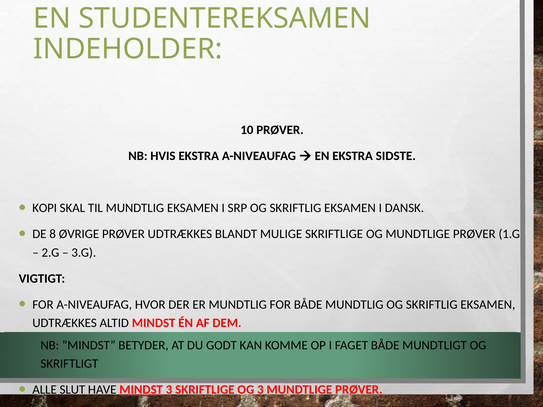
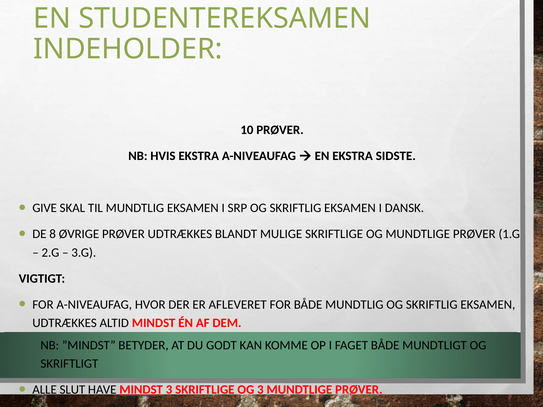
KOPI: KOPI -> GIVE (45, 208)
ER MUNDTLIG: MUNDTLIG -> AFLEVERET (238, 305)
